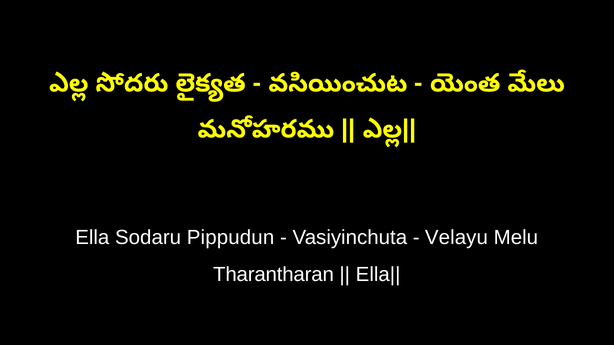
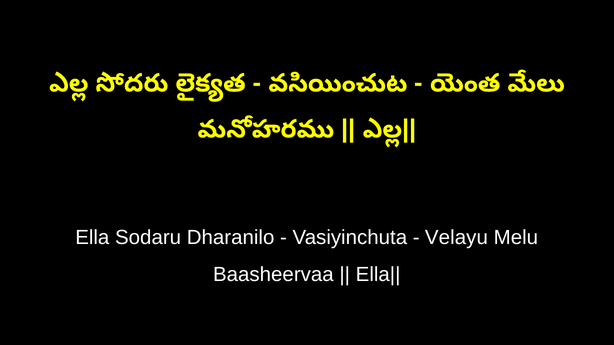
Pippudun: Pippudun -> Dharanilo (231, 238)
Tharantharan: Tharantharan -> Baasheervaa (273, 275)
